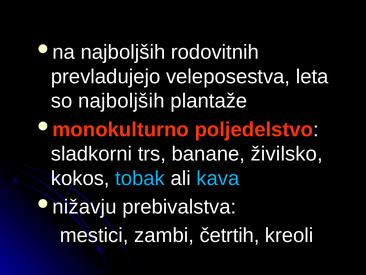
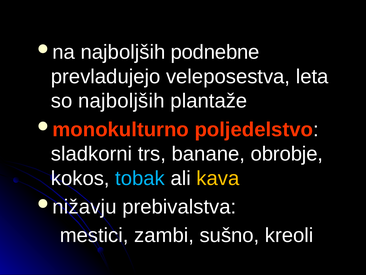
rodovitnih: rodovitnih -> podnebne (215, 52)
živilsko: živilsko -> obrobje (287, 154)
kava colour: light blue -> yellow (218, 178)
četrtih: četrtih -> sušno (229, 235)
